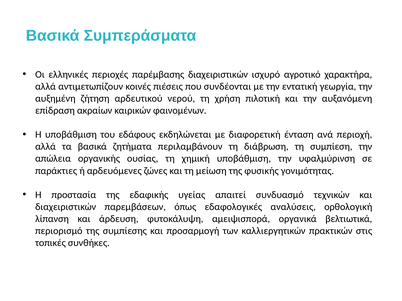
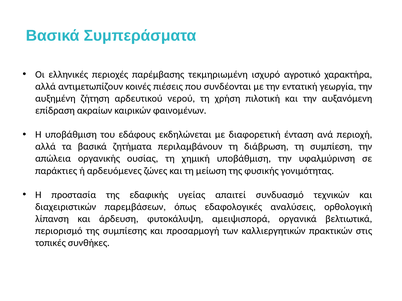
παρέμβασης διαχειριστικών: διαχειριστικών -> τεκμηριωμένη (218, 75)
